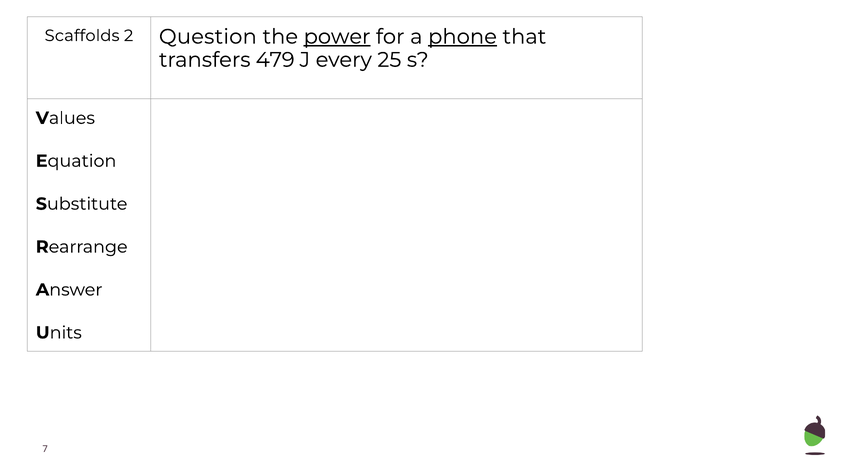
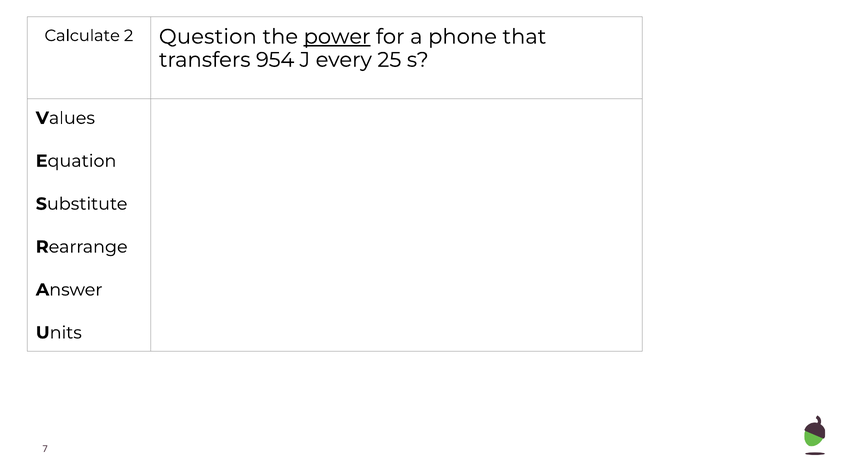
Scaffolds: Scaffolds -> Calculate (82, 36)
phone underline: present -> none (462, 37)
479: 479 -> 954 (275, 60)
